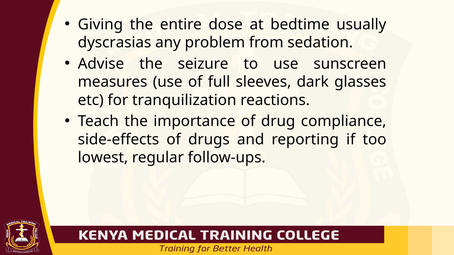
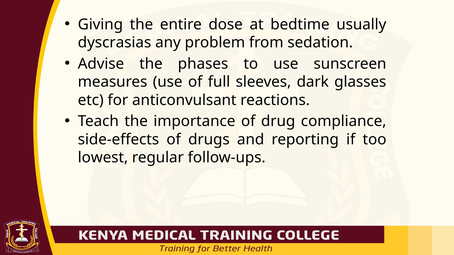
seizure: seizure -> phases (203, 64)
tranquilization: tranquilization -> anticonvulsant (184, 100)
